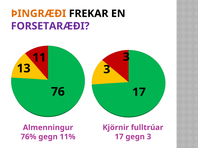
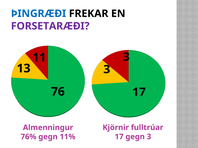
ÞINGRÆÐI colour: orange -> blue (39, 14)
